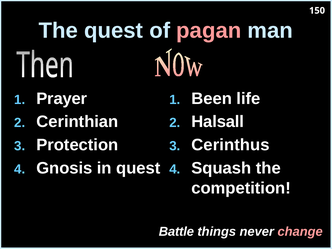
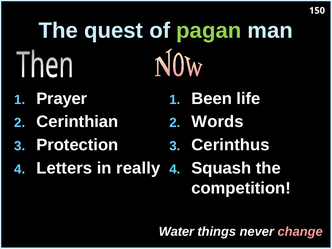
pagan colour: pink -> light green (209, 31)
Halsall: Halsall -> Words (218, 122)
Gnosis: Gnosis -> Letters (64, 168)
in quest: quest -> really (138, 168)
Battle: Battle -> Water (176, 232)
